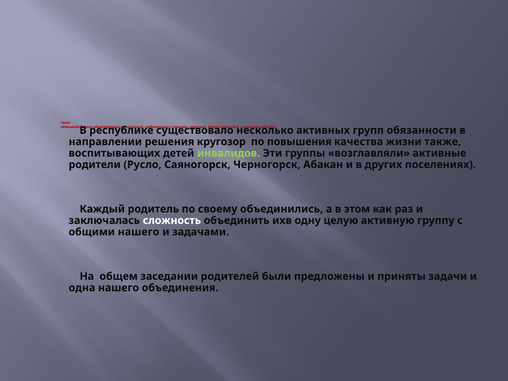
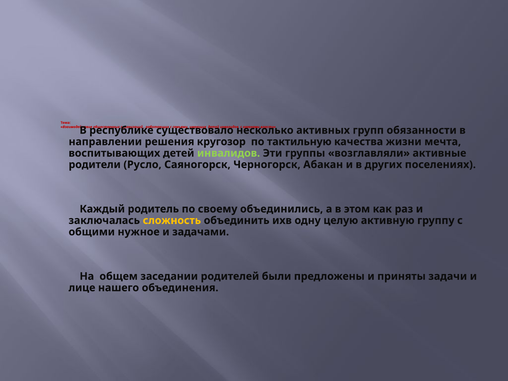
повышения: повышения -> тактильную (299, 142)
также: также -> мечта (443, 142)
сложность colour: white -> yellow (172, 220)
общими нашего: нашего -> нужное (139, 232)
одна: одна -> лице (82, 288)
